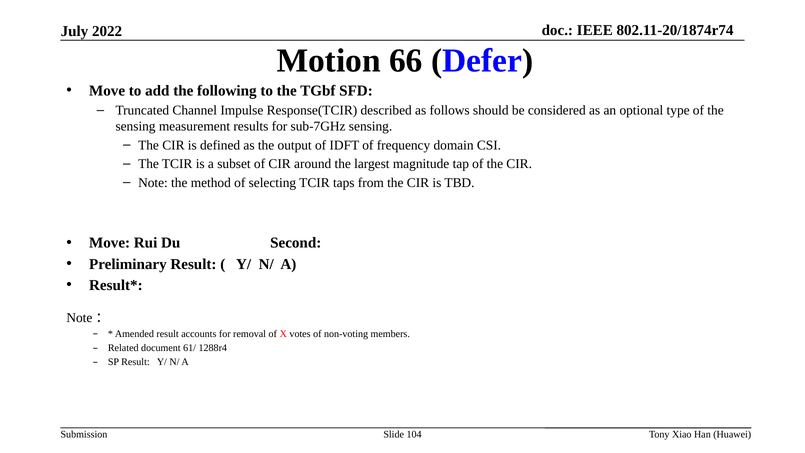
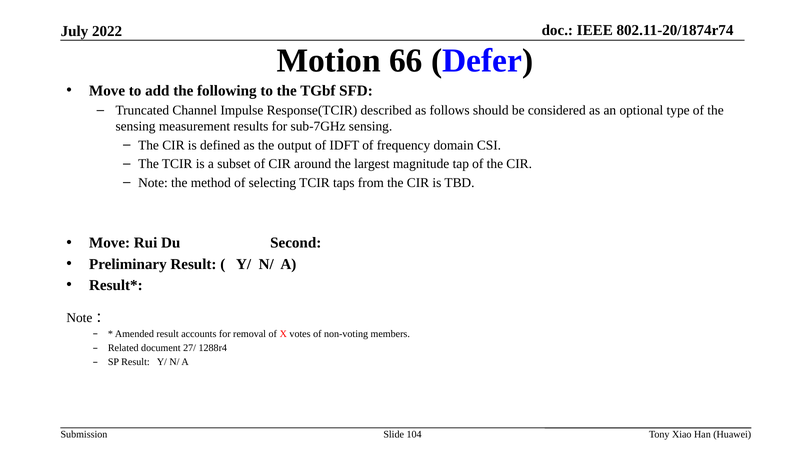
61/: 61/ -> 27/ (190, 348)
